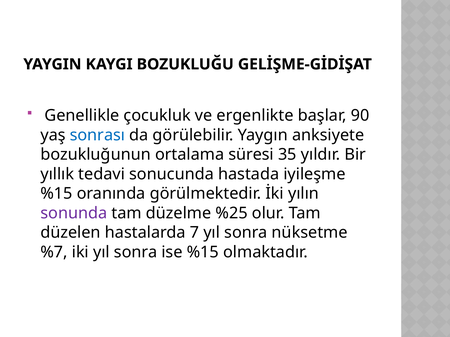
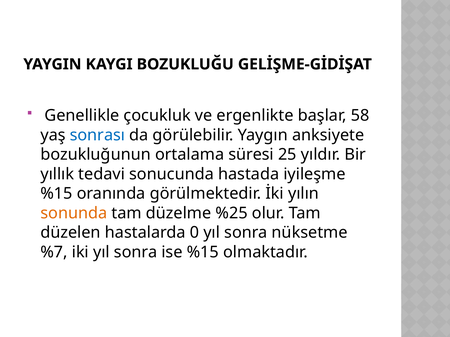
90: 90 -> 58 (360, 116)
35: 35 -> 25 (287, 155)
sonunda colour: purple -> orange (74, 213)
7: 7 -> 0 (195, 233)
